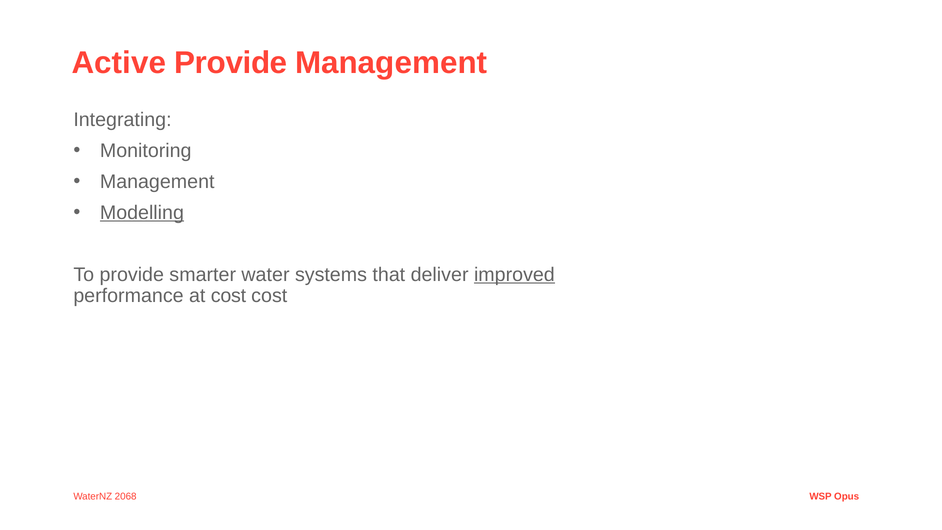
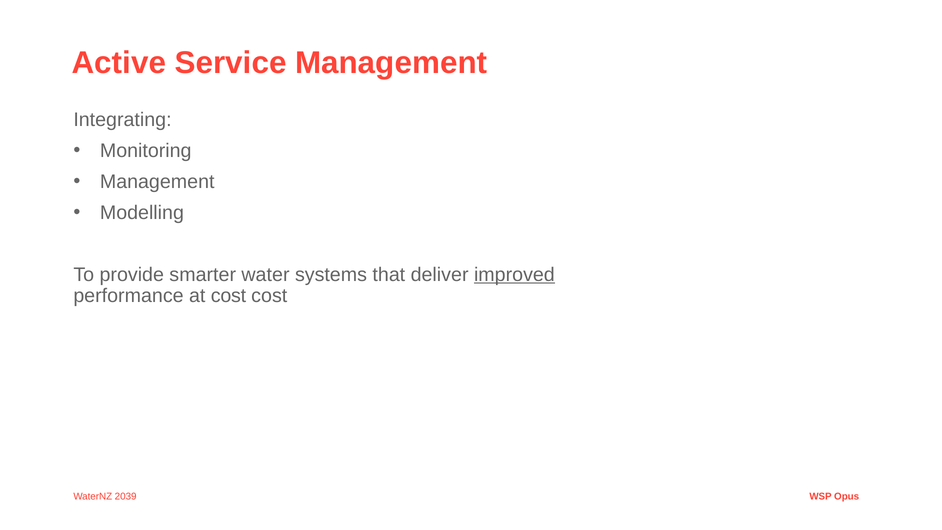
Active Provide: Provide -> Service (231, 63)
Modelling underline: present -> none (142, 213)
2068: 2068 -> 2039 (126, 496)
